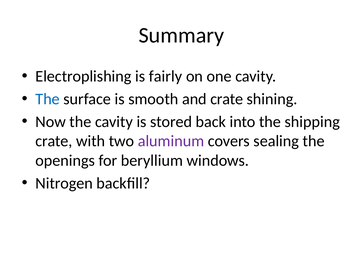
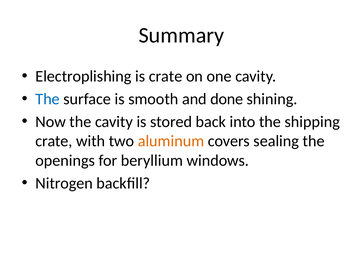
is fairly: fairly -> crate (166, 76)
and crate: crate -> done (227, 99)
aluminum colour: purple -> orange (171, 141)
